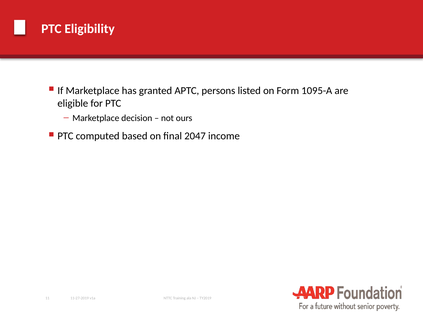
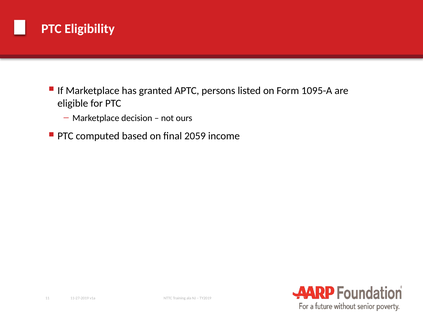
2047: 2047 -> 2059 (195, 136)
